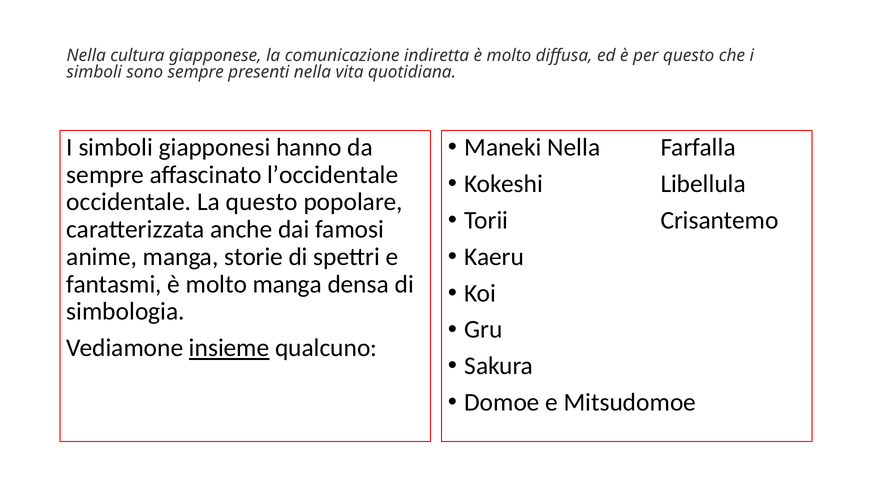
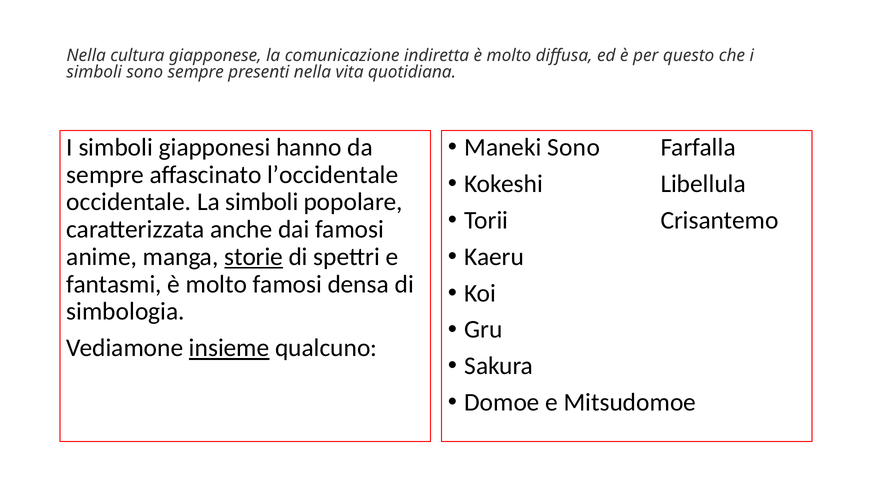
Maneki Nella: Nella -> Sono (574, 147)
La questo: questo -> simboli (262, 202)
storie underline: none -> present (254, 257)
molto manga: manga -> famosi (287, 284)
